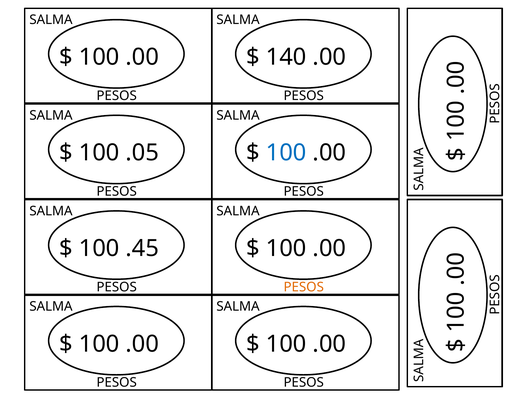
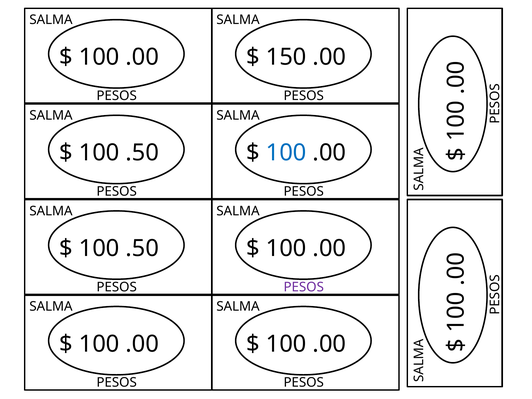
140: 140 -> 150 (286, 57)
.05: .05 -> .50 (142, 153)
.45: .45 -> .50 (142, 248)
PESOS colour: orange -> purple (304, 287)
